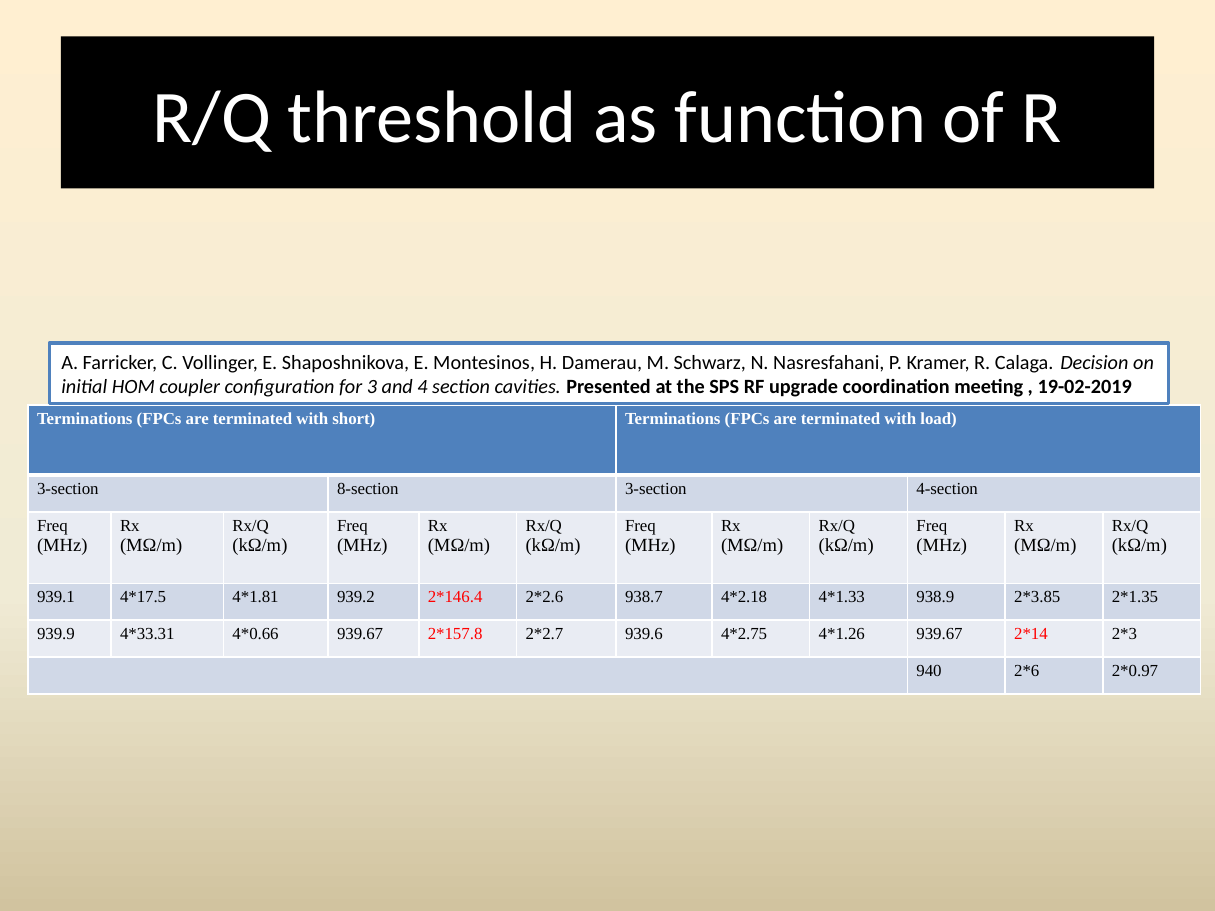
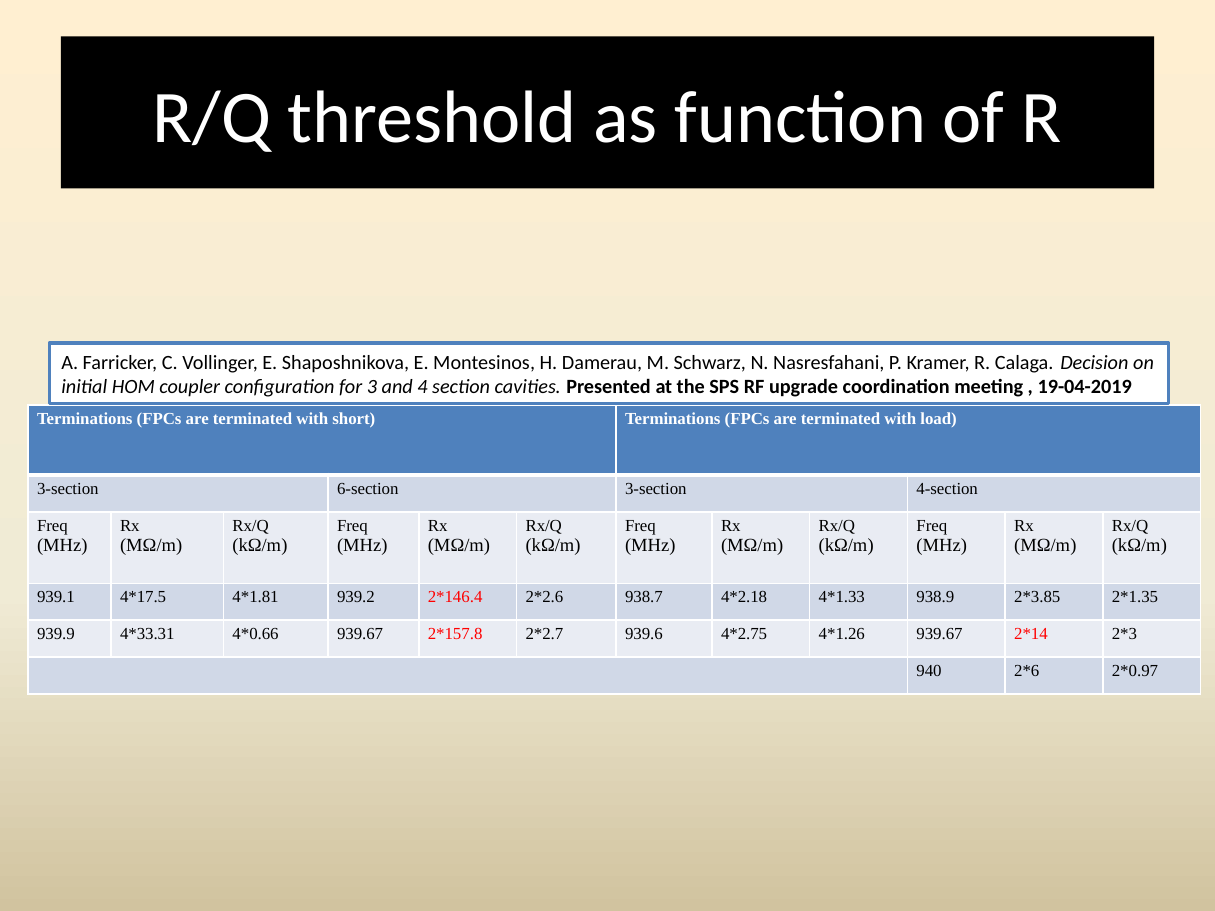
19-02-2019: 19-02-2019 -> 19-04-2019 (1085, 387)
8-section: 8-section -> 6-section (368, 489)
